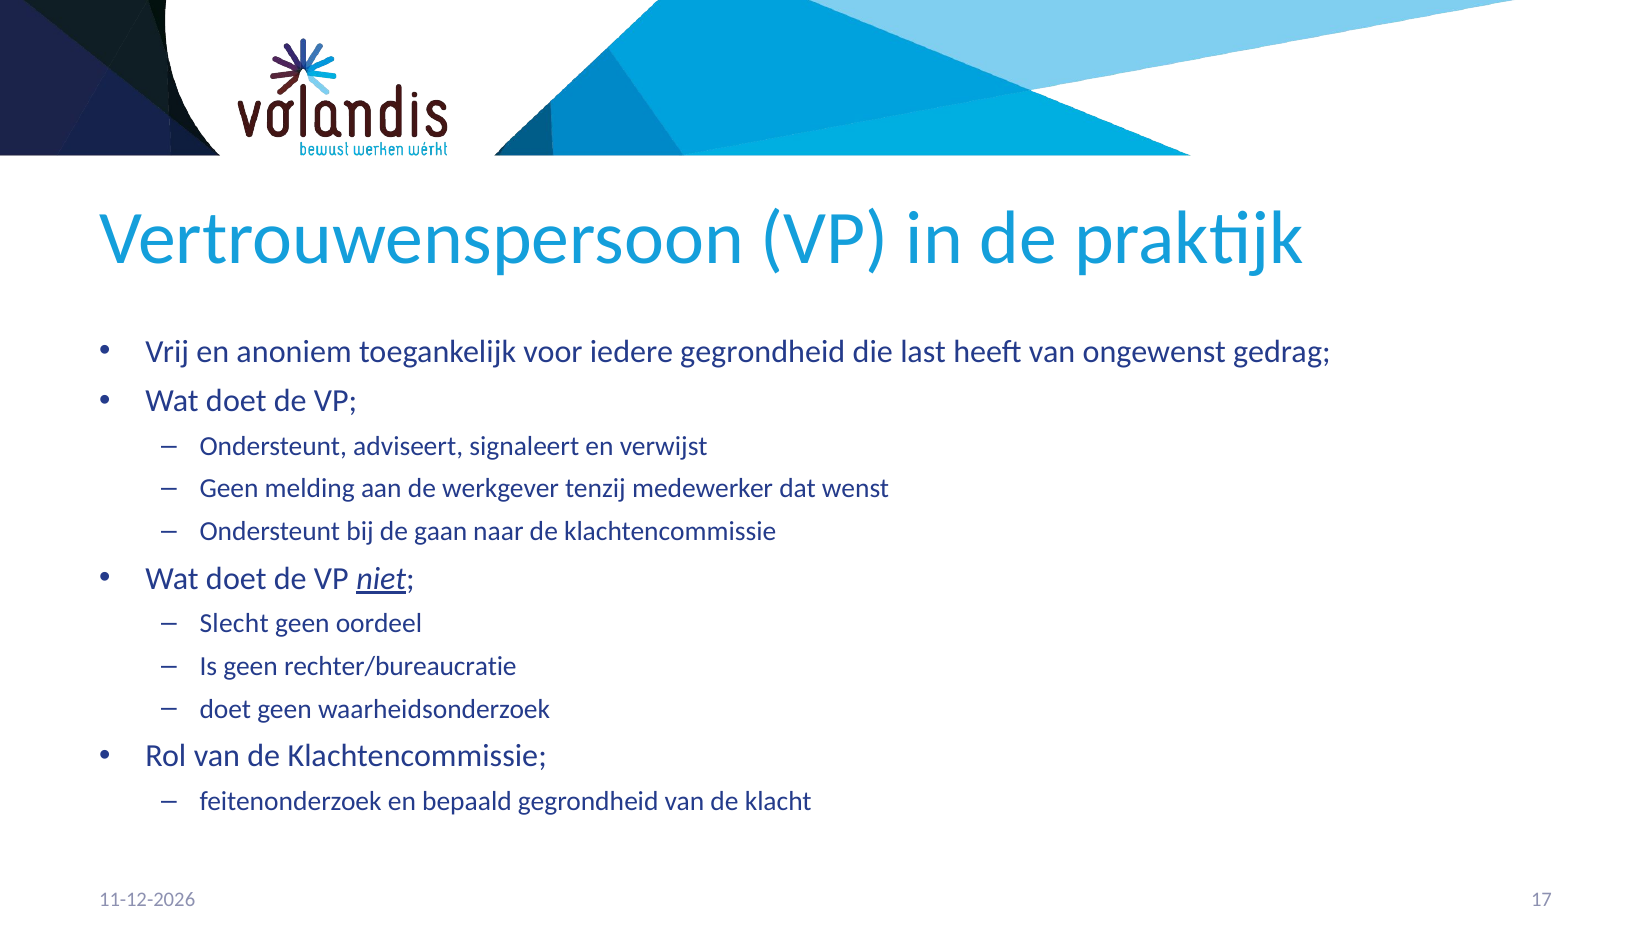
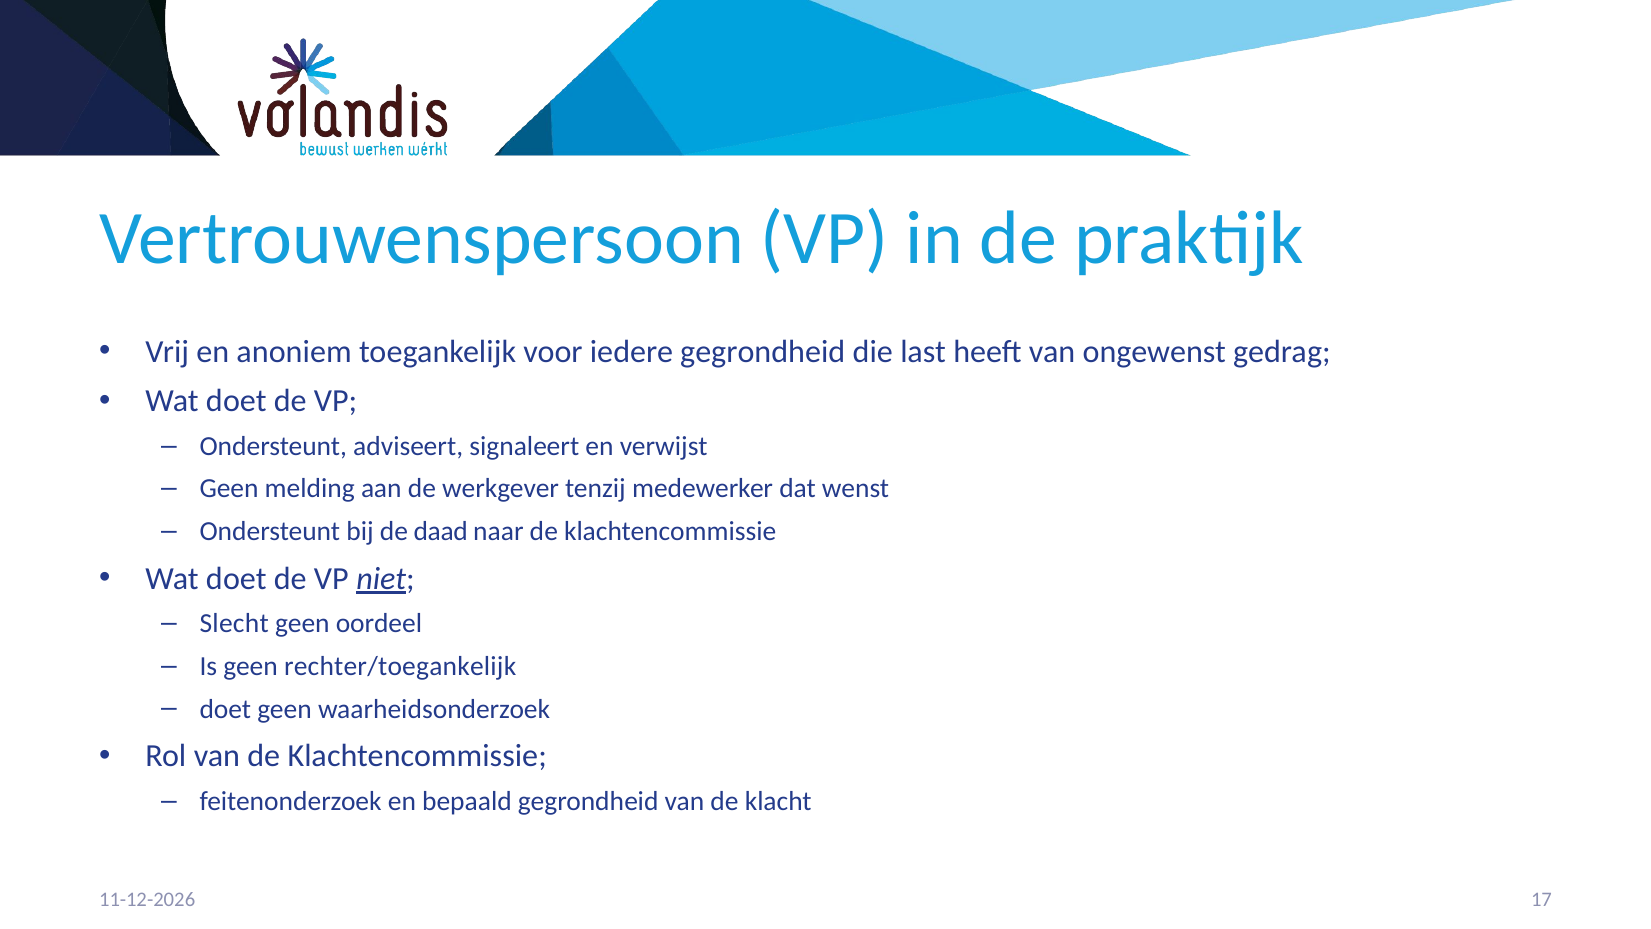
gaan: gaan -> daad (441, 531)
rechter/bureaucratie: rechter/bureaucratie -> rechter/toegankelijk (400, 666)
